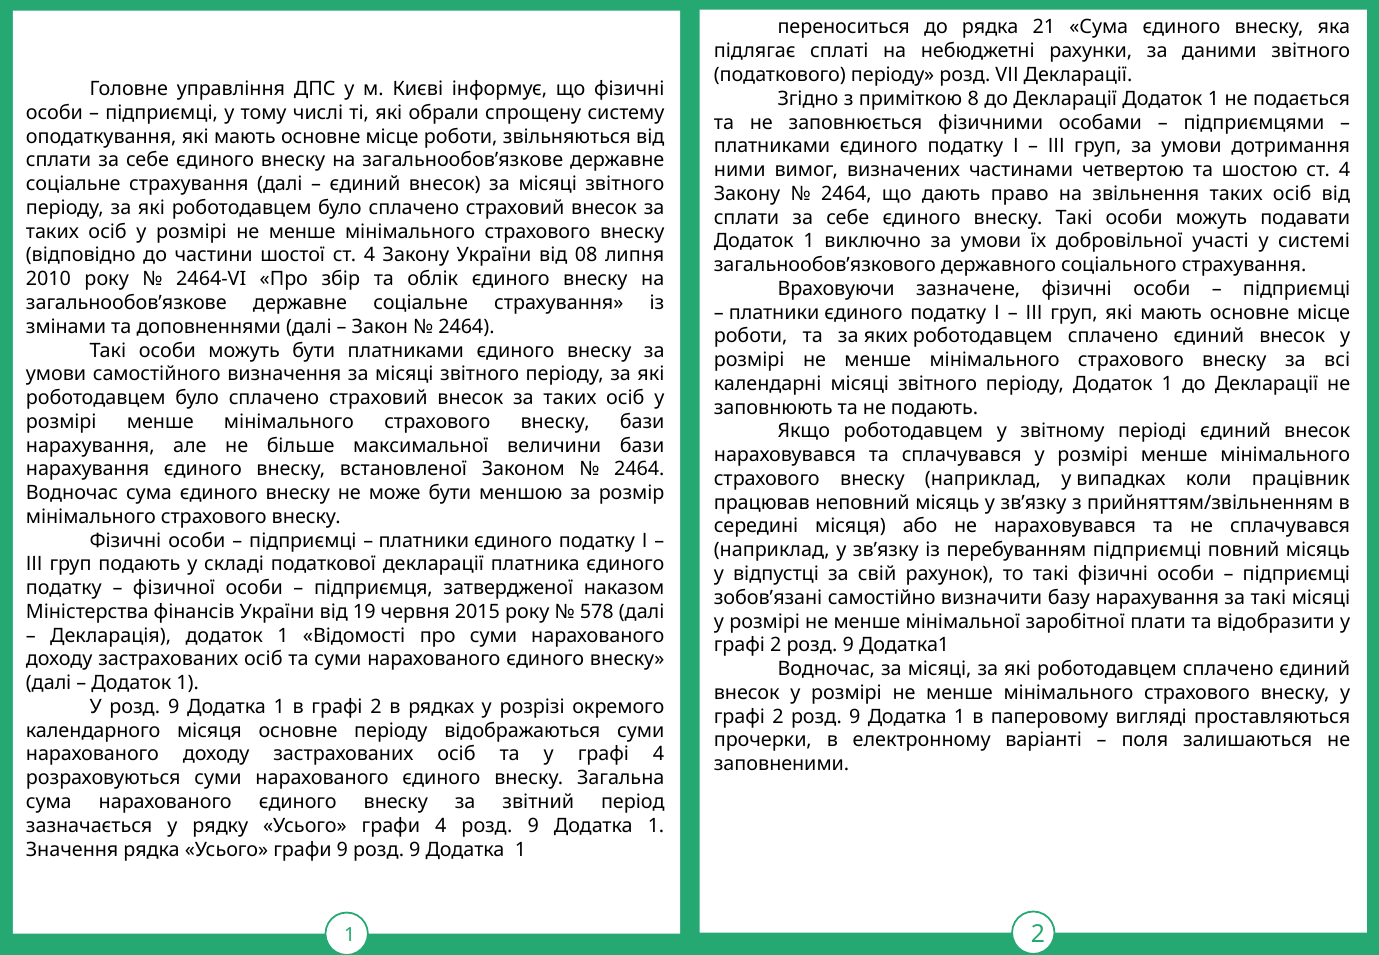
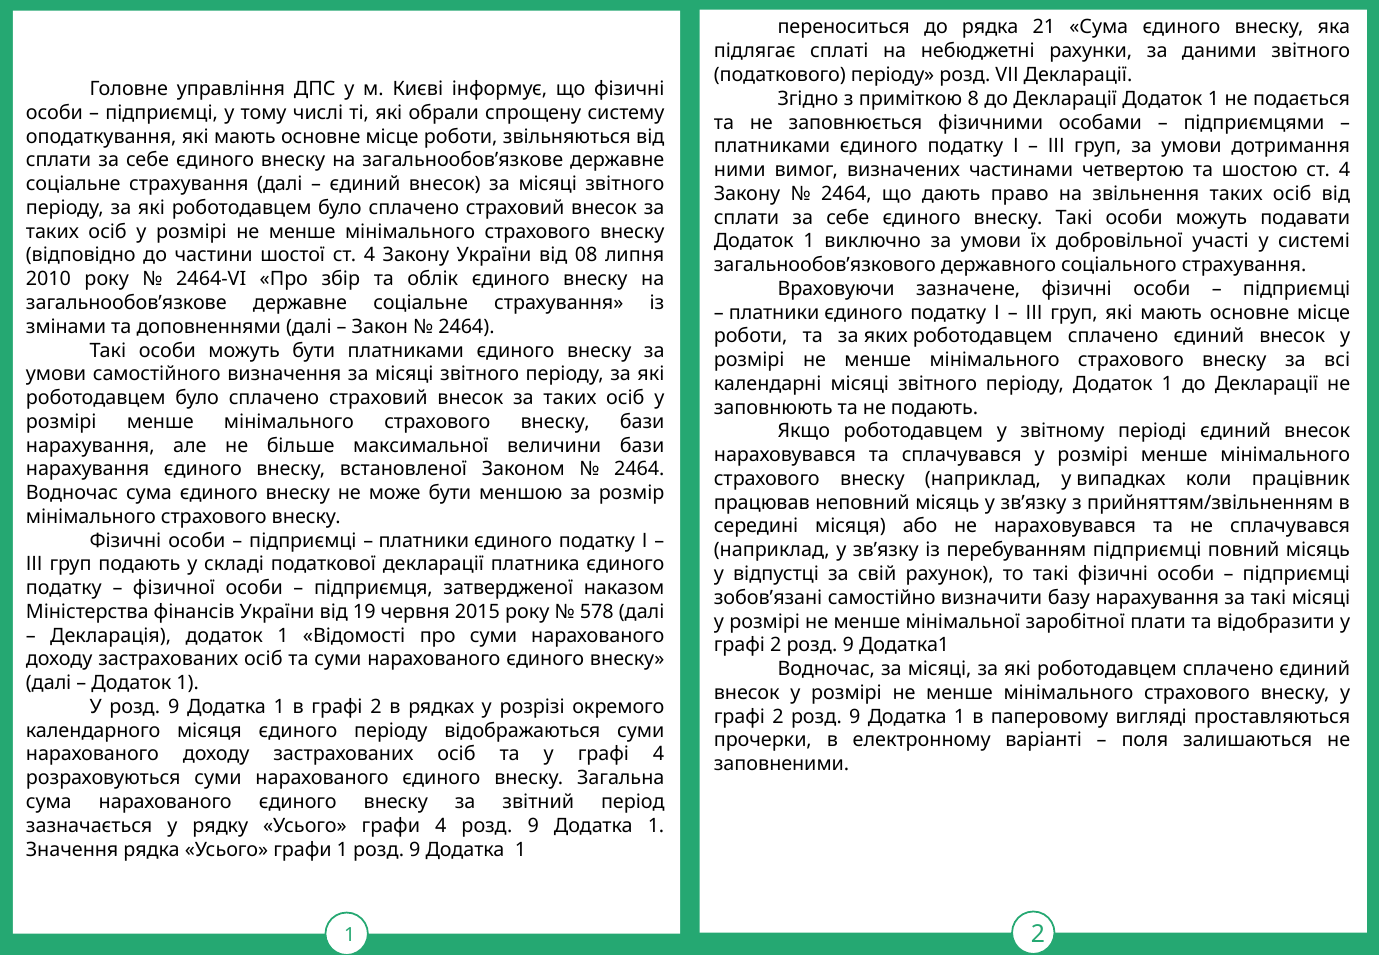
місяця основне: основне -> єдиного (298, 730)
графи 9: 9 -> 1 (342, 849)
